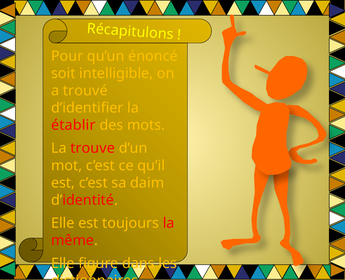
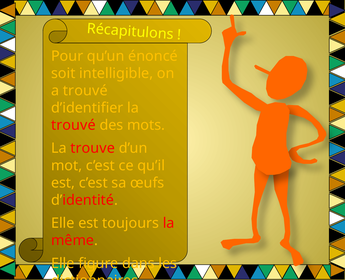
établir: établir -> trouvé (73, 125)
daim: daim -> œufs (147, 183)
